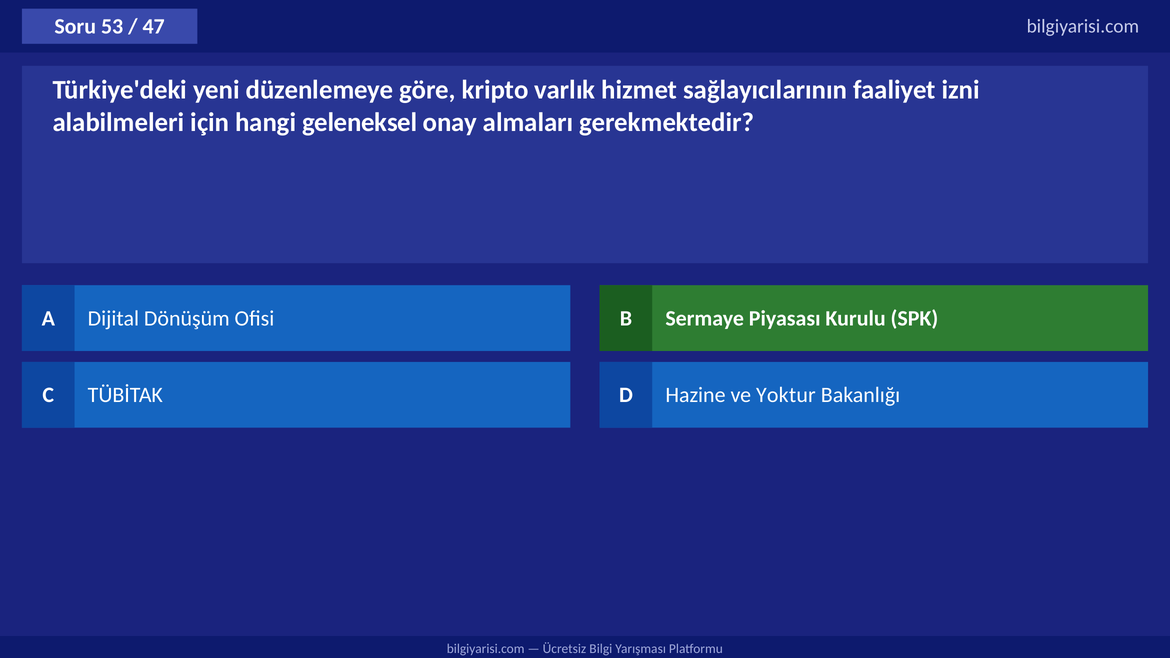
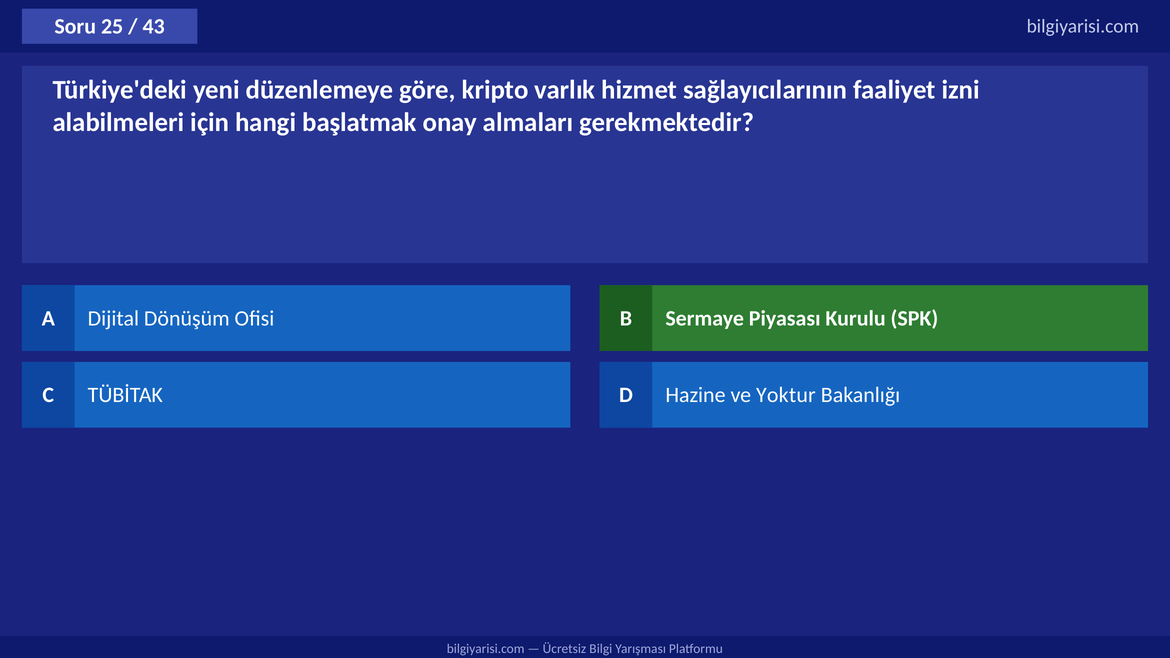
53: 53 -> 25 (112, 27)
47: 47 -> 43 (154, 27)
geleneksel: geleneksel -> başlatmak (360, 123)
